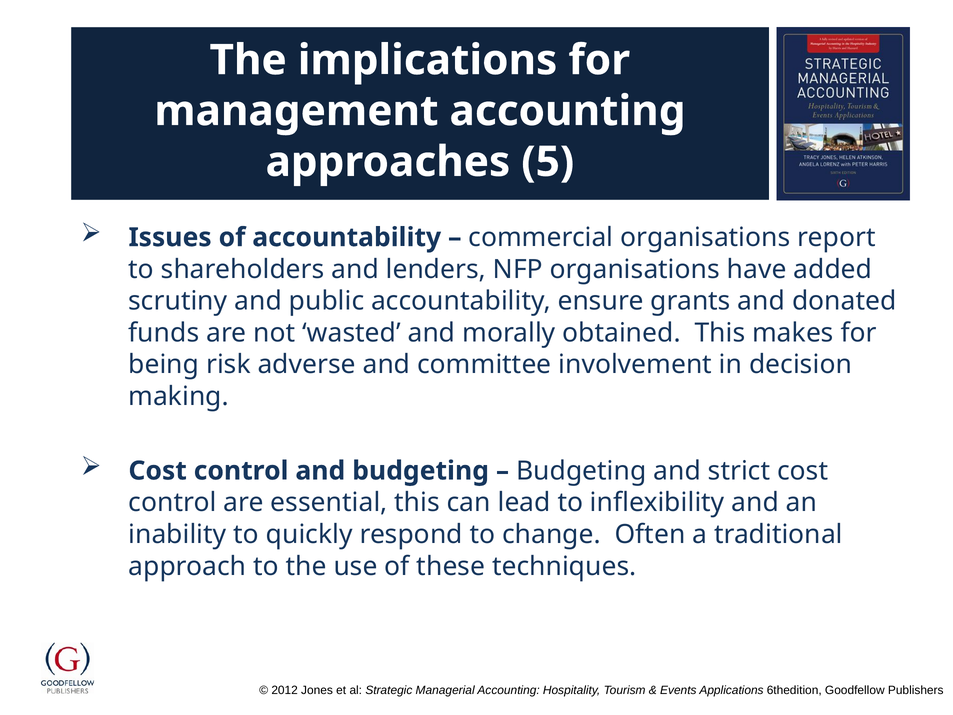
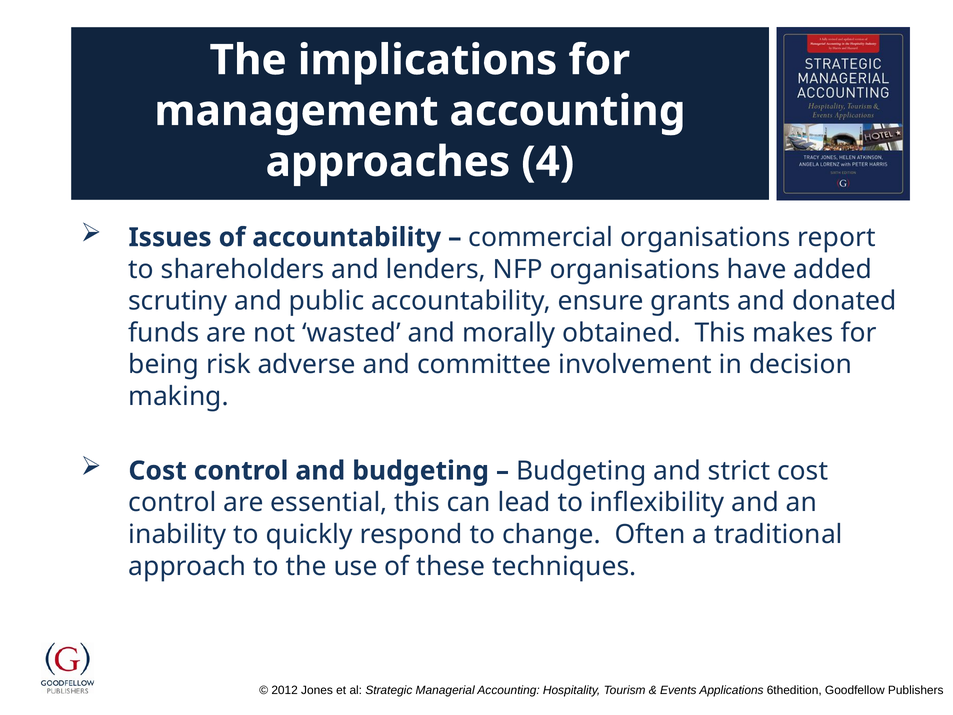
5: 5 -> 4 (548, 162)
